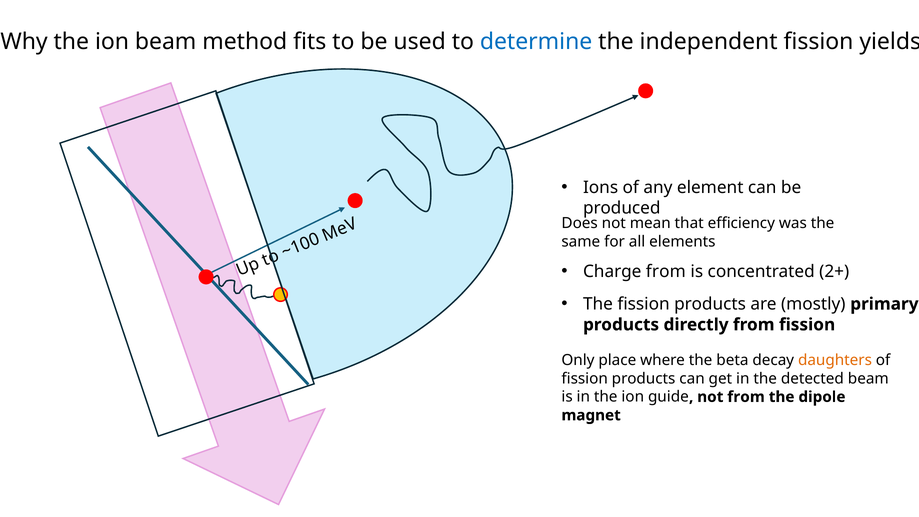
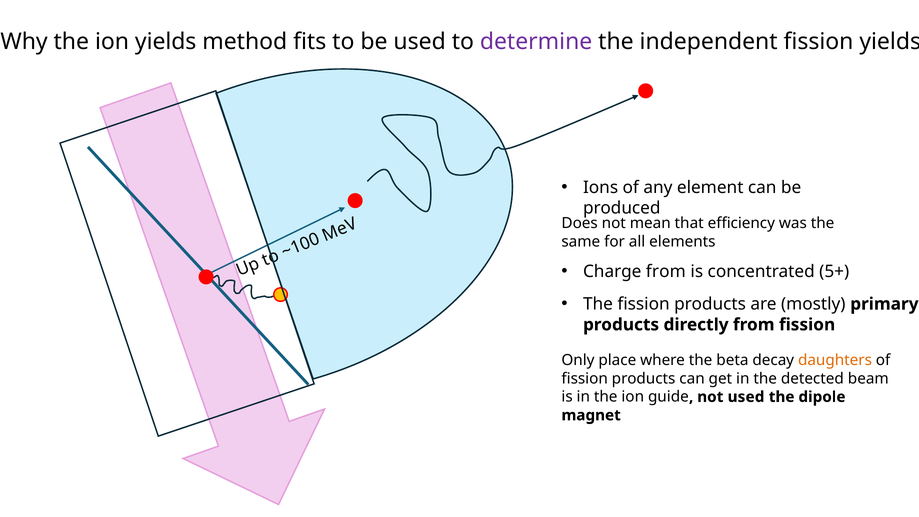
ion beam: beam -> yields (166, 42)
determine colour: blue -> purple (536, 42)
2+: 2+ -> 5+ (834, 271)
not from: from -> used (746, 397)
